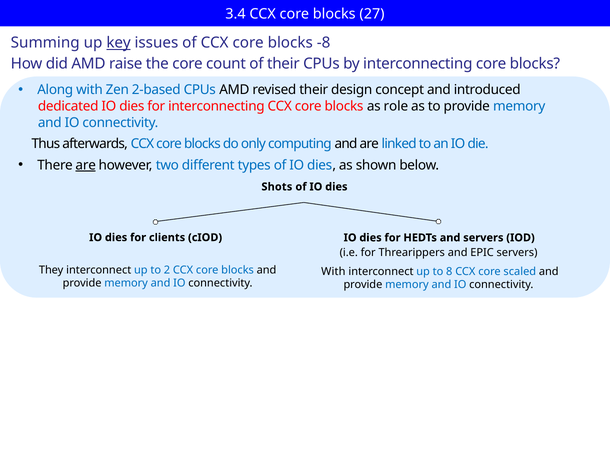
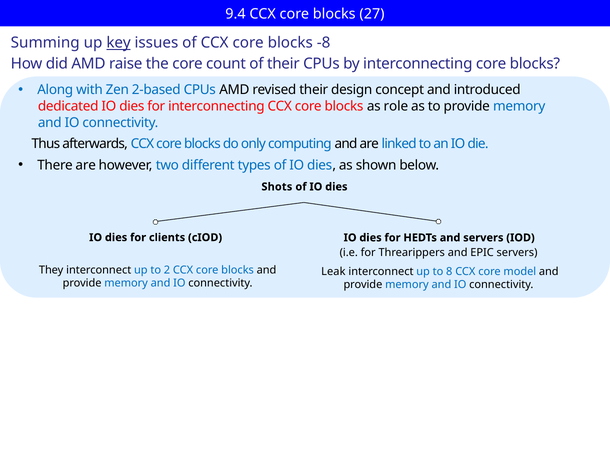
3.4: 3.4 -> 9.4 (236, 14)
are underline: present -> none (86, 165)
With: With -> Leak (333, 271)
scaled: scaled -> model (520, 271)
